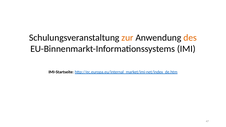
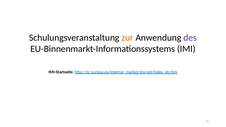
des colour: orange -> purple (190, 38)
